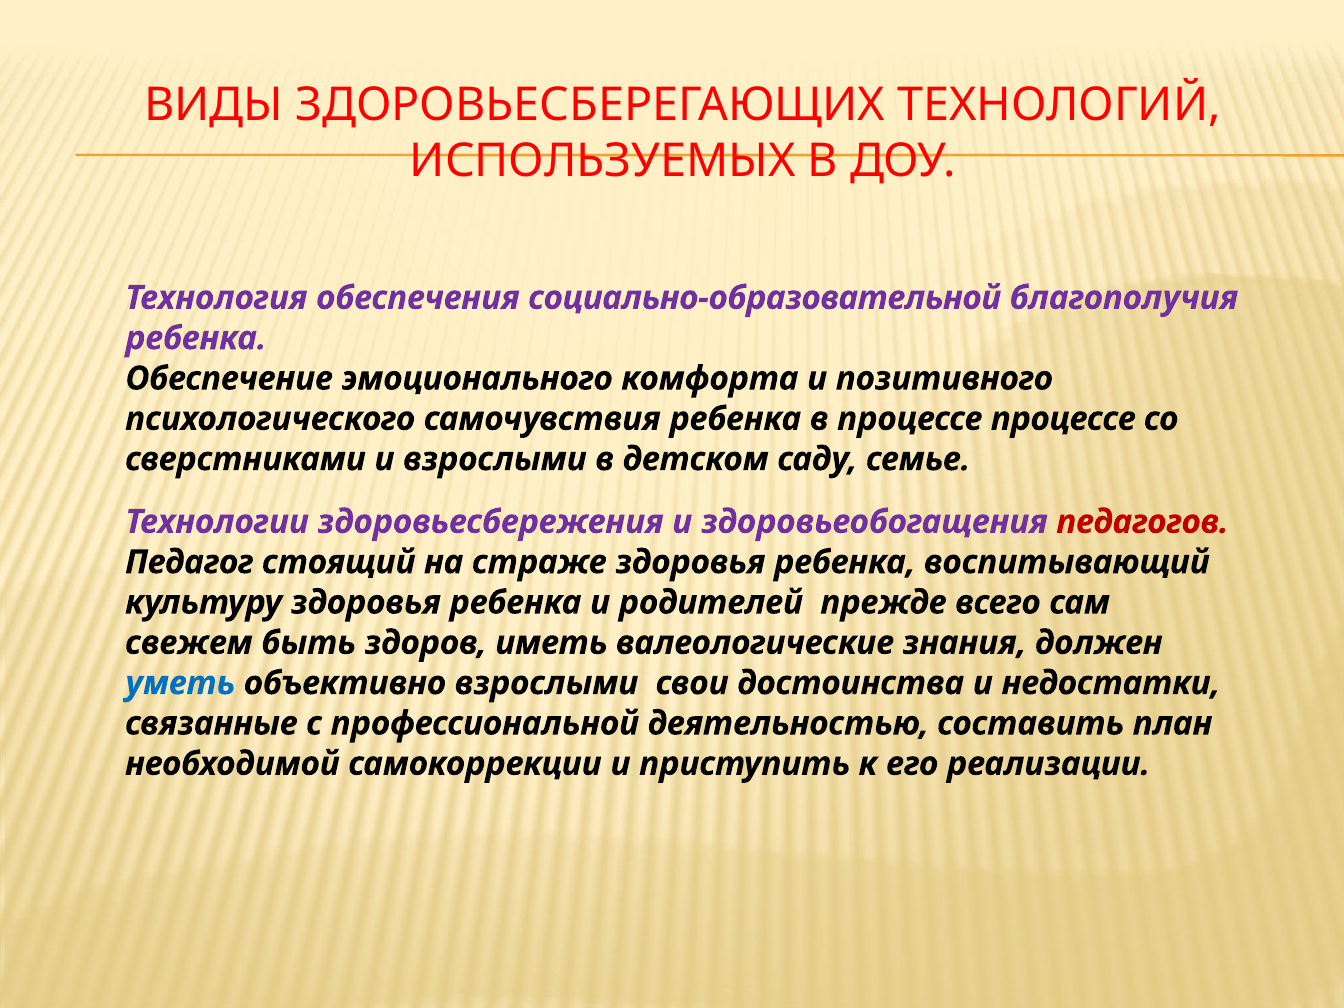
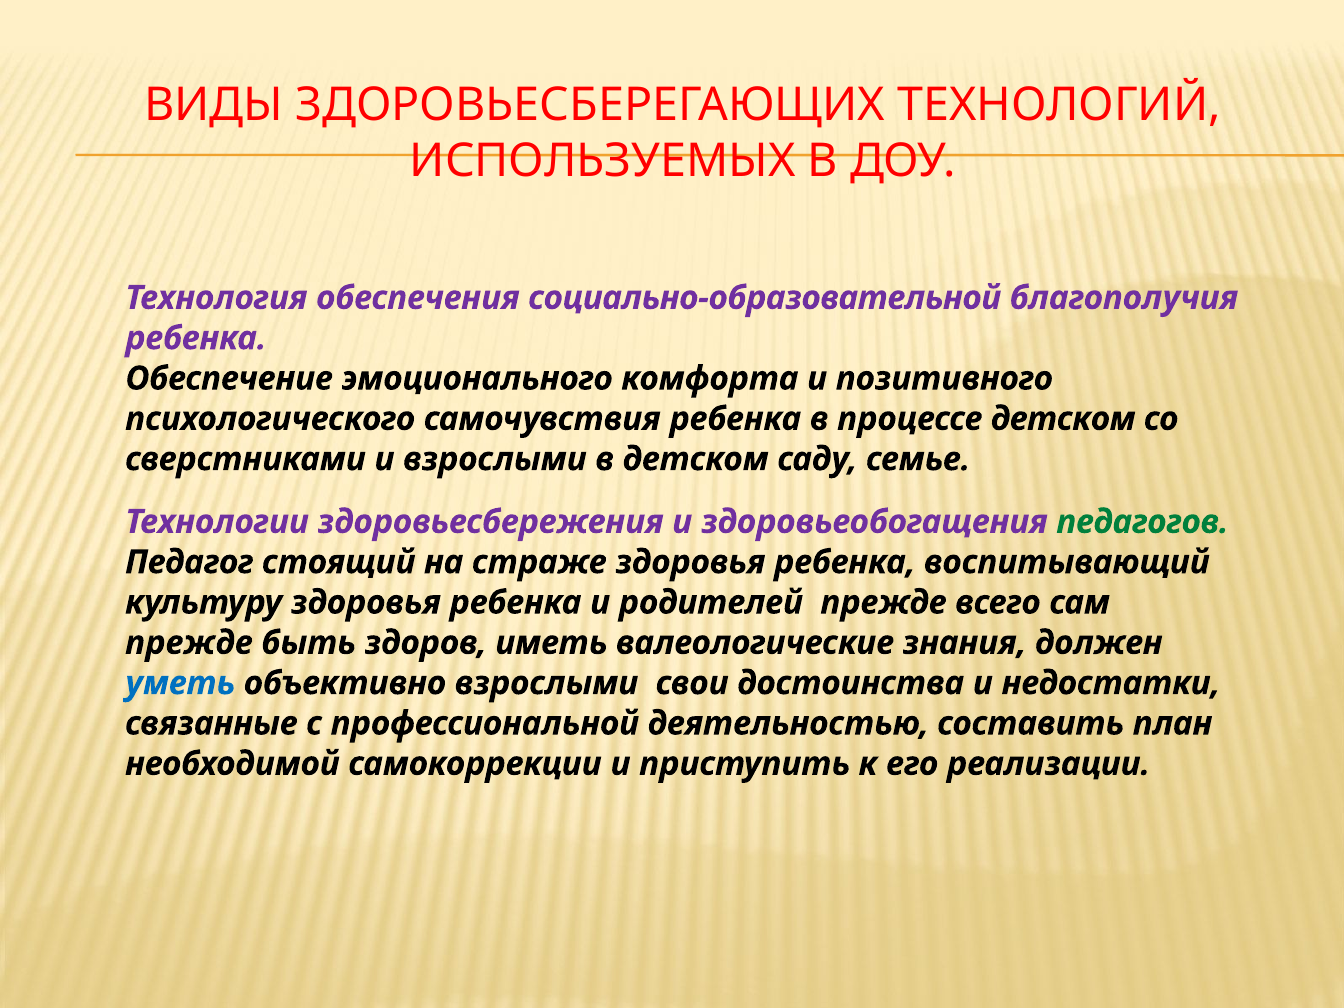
процессе процессе: процессе -> детском (1063, 419)
педагогов colour: red -> green (1142, 522)
свежем: свежем -> прежде (189, 643)
